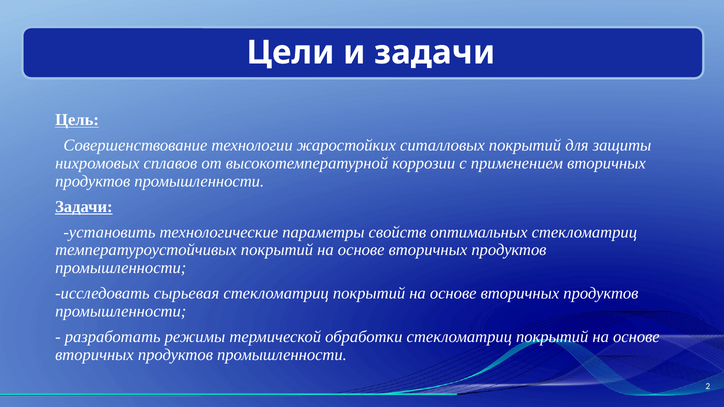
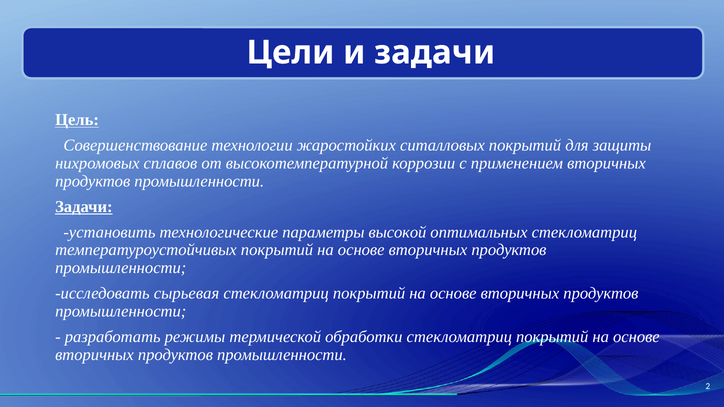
свойств: свойств -> высокой (397, 232)
